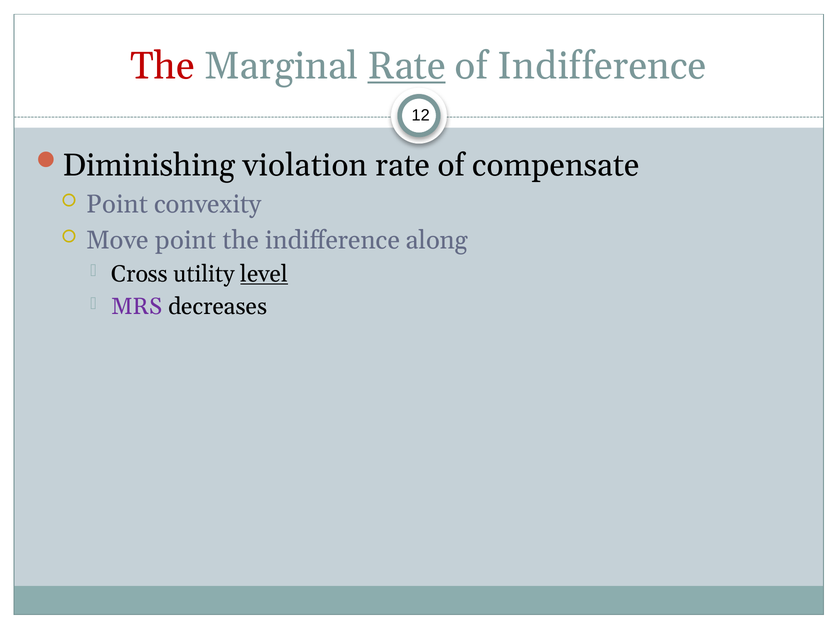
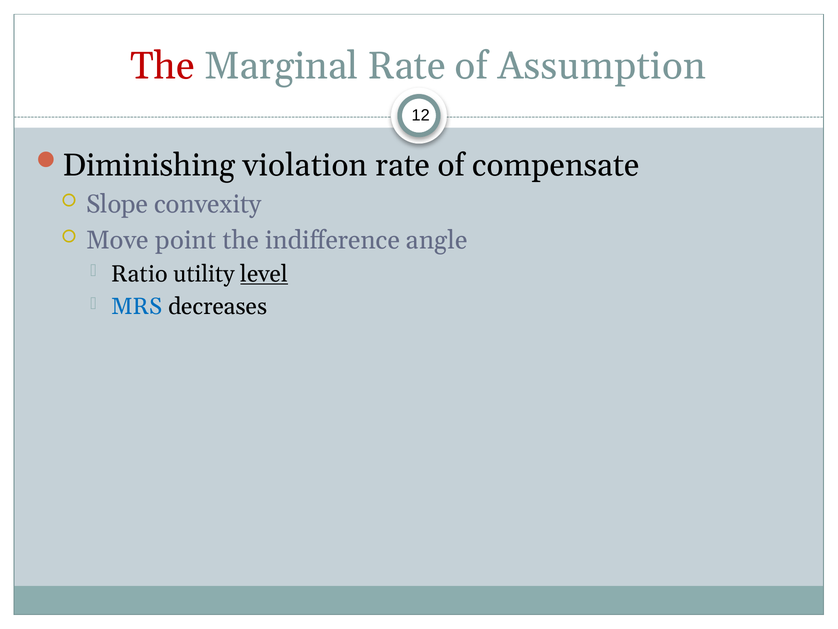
Rate underline: present -> none (407, 66)
of Indifference: Indifference -> Assumption (602, 66)
Point: Point -> Slope (117, 204)
along: along -> angle (437, 240)
Cross: Cross -> Ratio (139, 274)
MRS colour: purple -> blue (137, 306)
